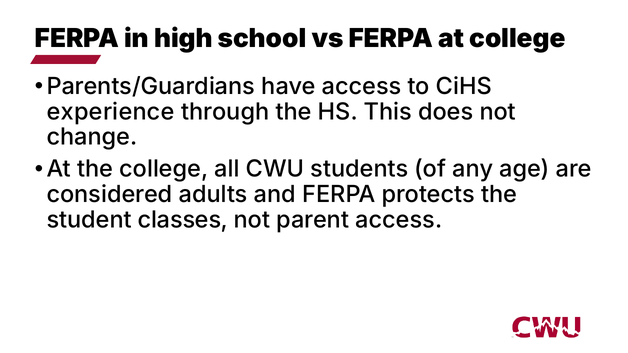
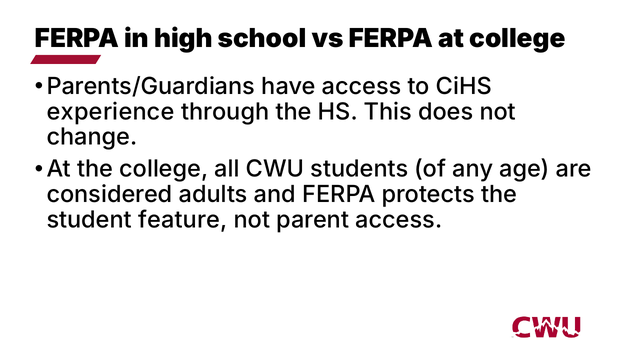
classes: classes -> feature (183, 220)
